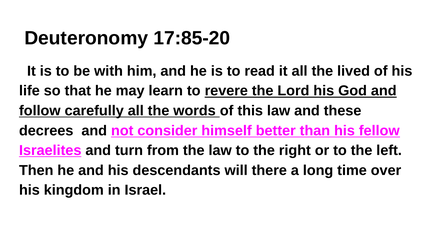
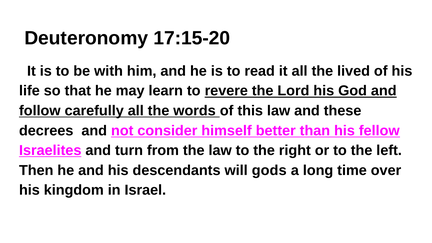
17:85-20: 17:85-20 -> 17:15-20 (192, 38)
there: there -> gods (269, 170)
